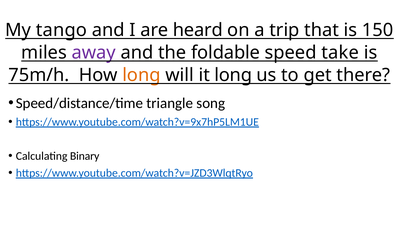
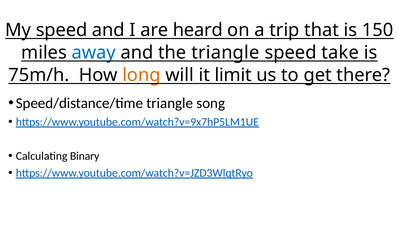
My tango: tango -> speed (62, 30)
away colour: purple -> blue (94, 52)
the foldable: foldable -> triangle (225, 52)
it long: long -> limit (233, 75)
